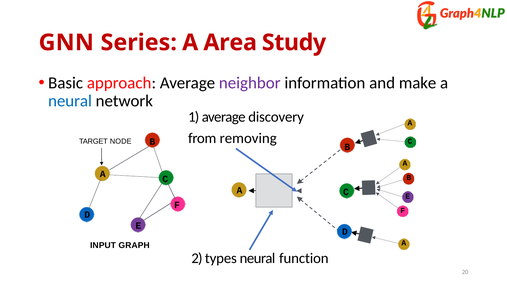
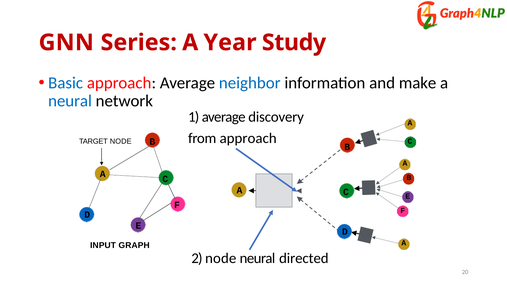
Area: Area -> Year (230, 43)
Basic colour: black -> blue (66, 83)
neighbor colour: purple -> blue (250, 83)
from removing: removing -> approach (248, 138)
2 types: types -> node (221, 258)
function: function -> directed (304, 258)
